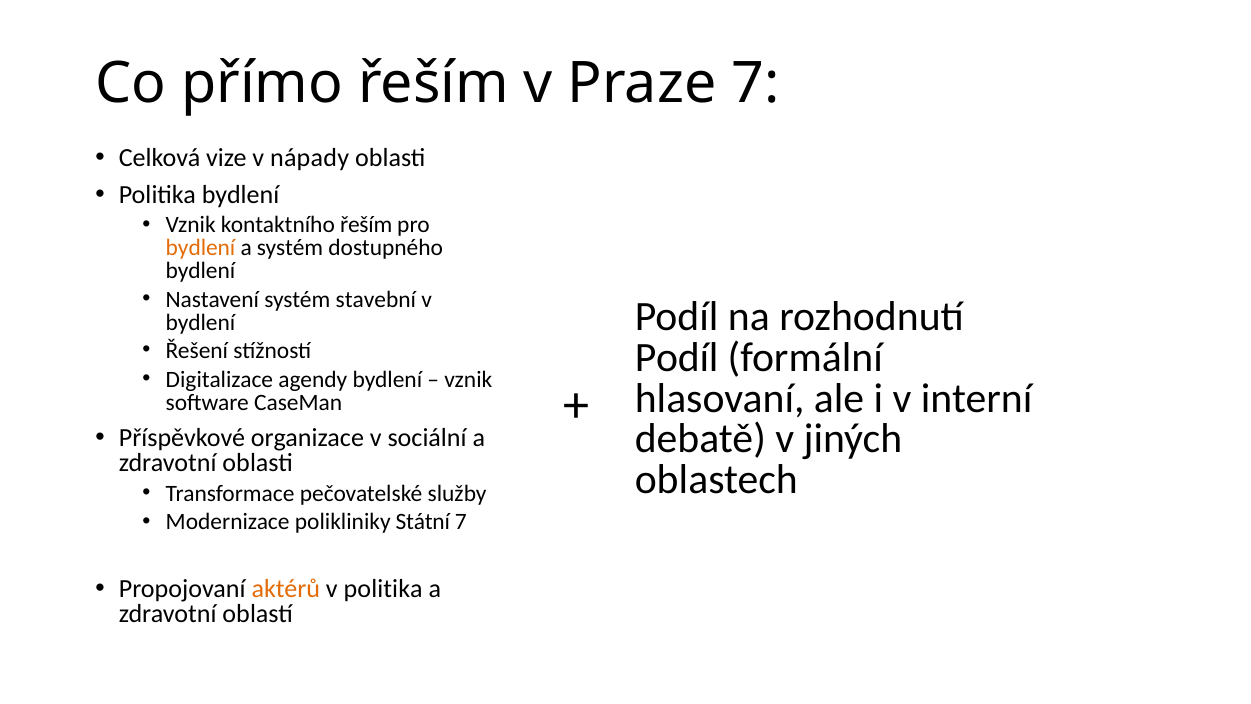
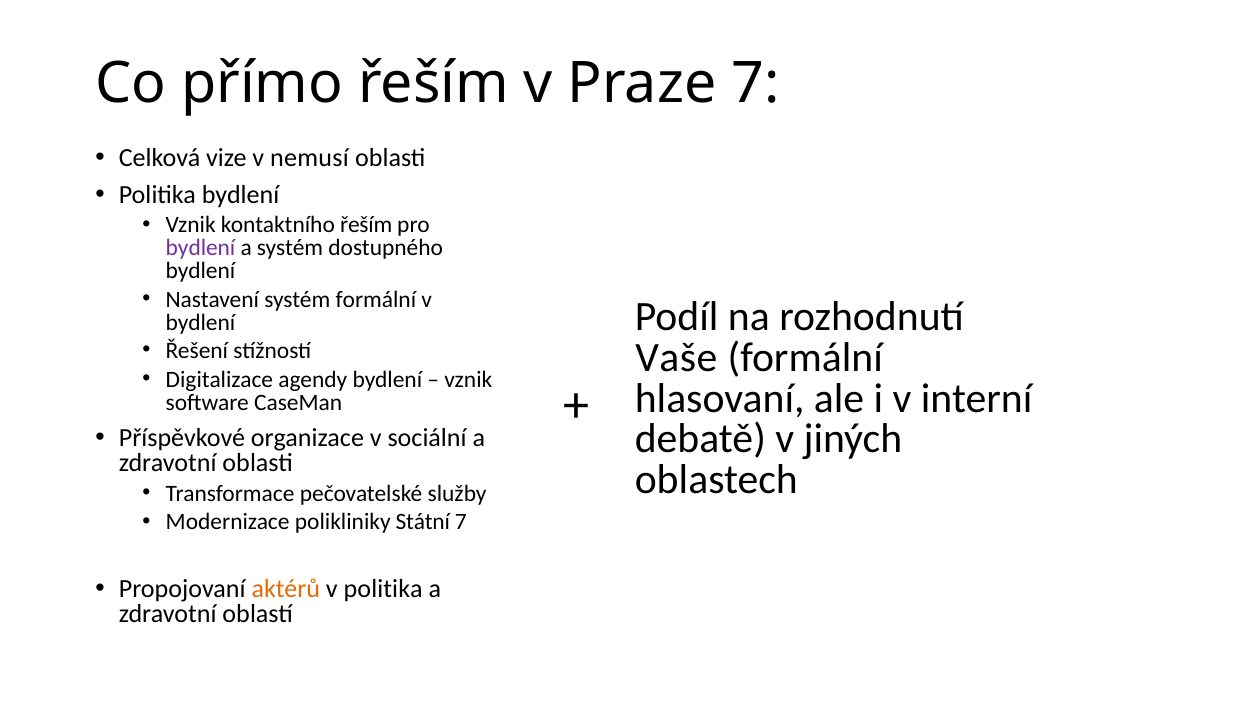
nápady: nápady -> nemusí (310, 158)
bydlení colour: orange -> purple (201, 248)
systém stavební: stavební -> formální (376, 299)
Podíl: Podíl -> Vaše (676, 358)
